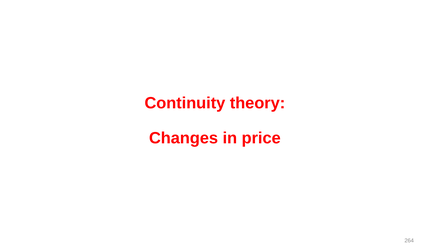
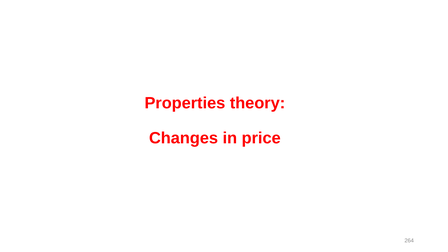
Continuity: Continuity -> Properties (185, 103)
